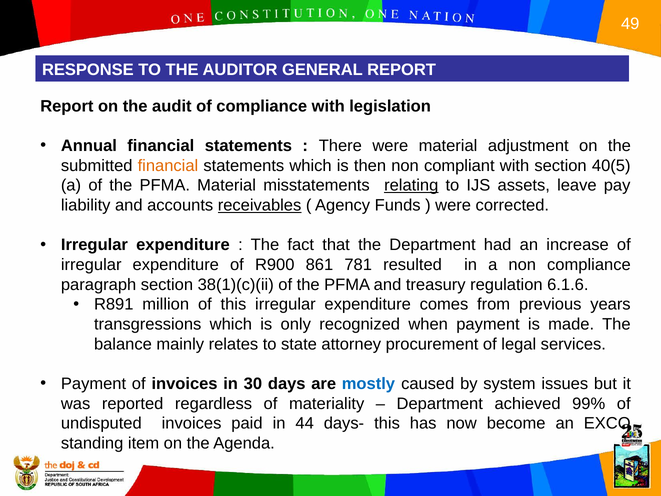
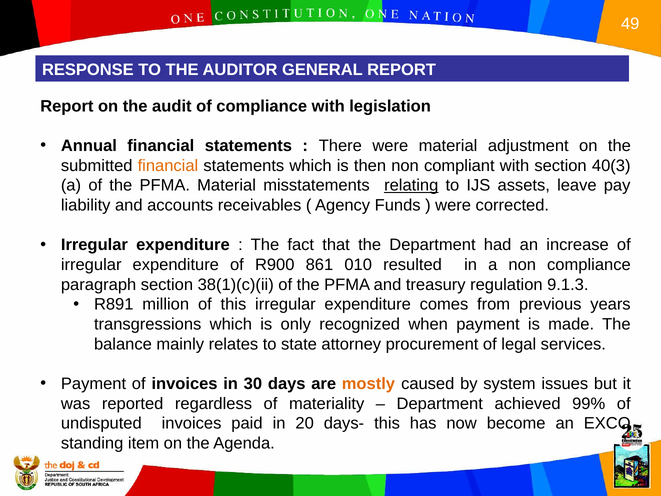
40(5: 40(5 -> 40(3 (611, 165)
receivables underline: present -> none (260, 205)
781: 781 -> 010 (358, 265)
6.1.6: 6.1.6 -> 9.1.3 (568, 284)
mostly colour: blue -> orange (368, 384)
44: 44 -> 20 (305, 423)
